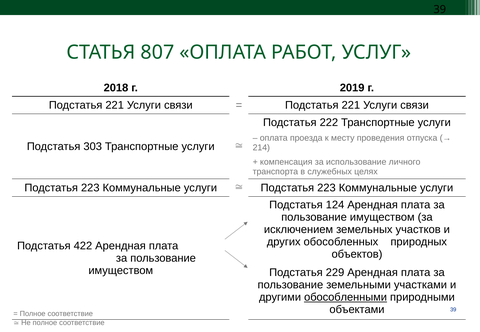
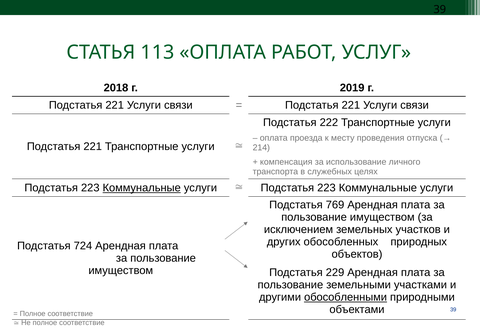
807: 807 -> 113 (157, 52)
303: 303 -> 221 (93, 147)
Коммунальные underline: none -> present (142, 188)
124: 124 -> 769 (335, 205)
422: 422 -> 724 (83, 246)
